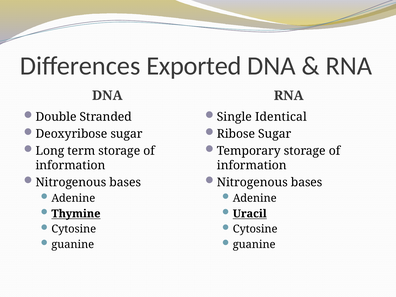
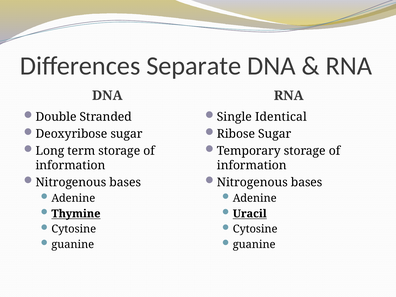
Exported: Exported -> Separate (194, 66)
